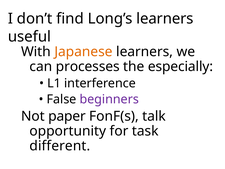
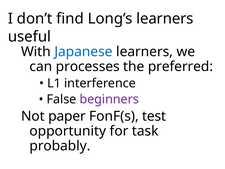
Japanese colour: orange -> blue (83, 52)
especially: especially -> preferred (180, 66)
talk: talk -> test (154, 116)
different: different -> probably (60, 146)
